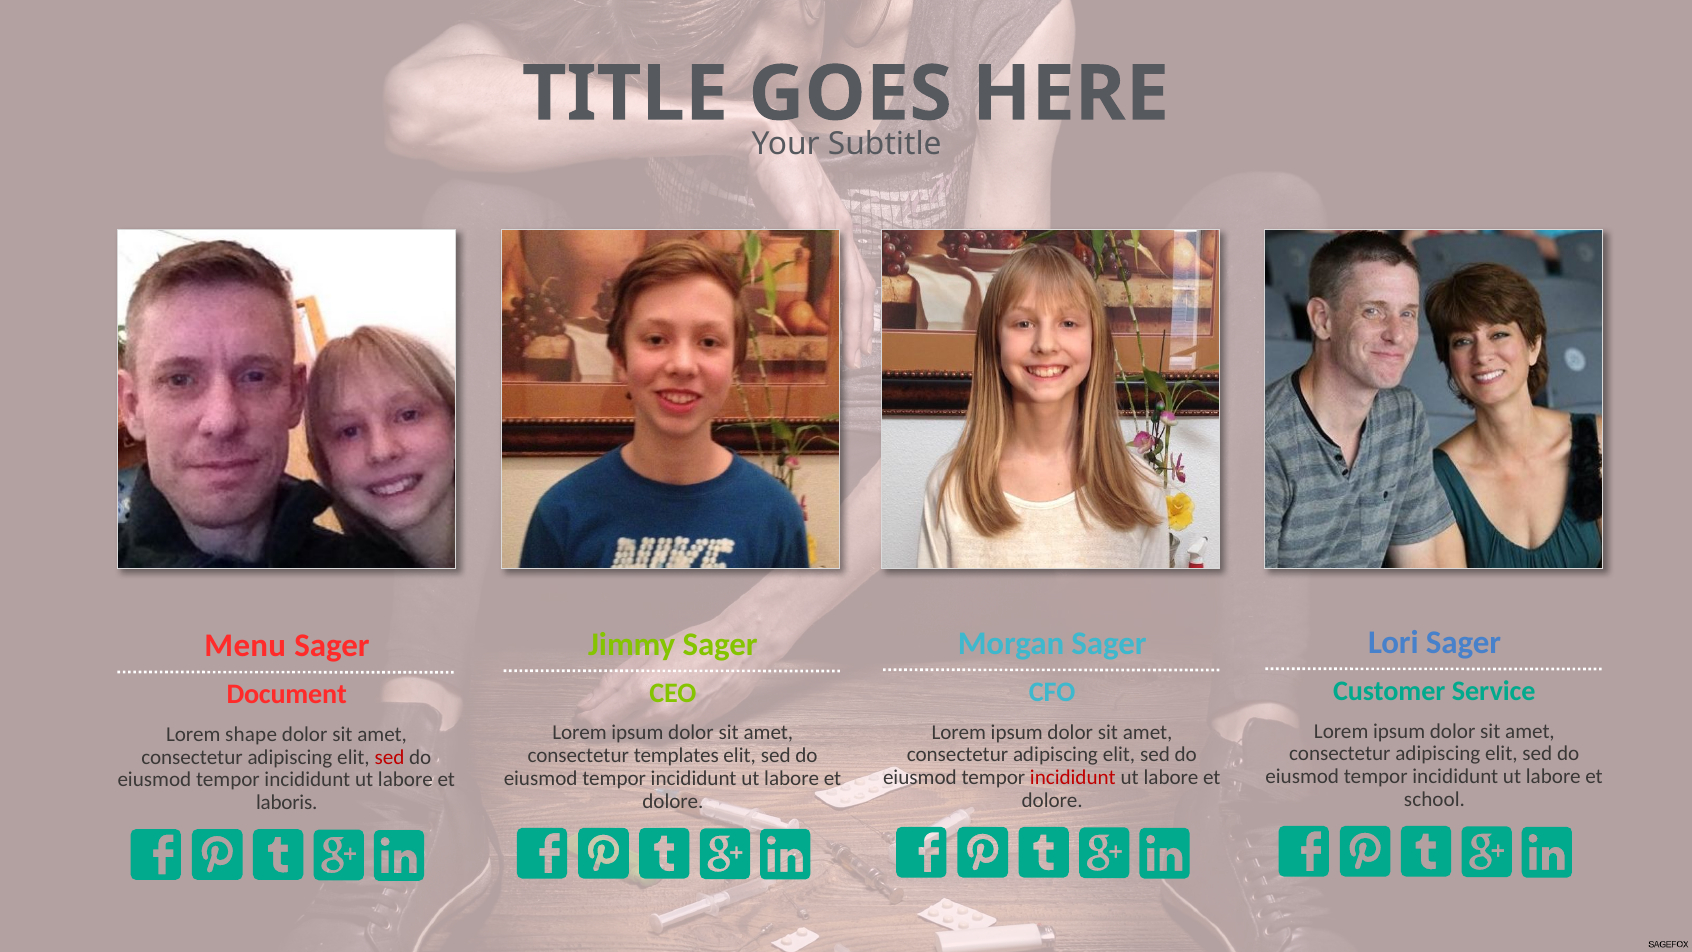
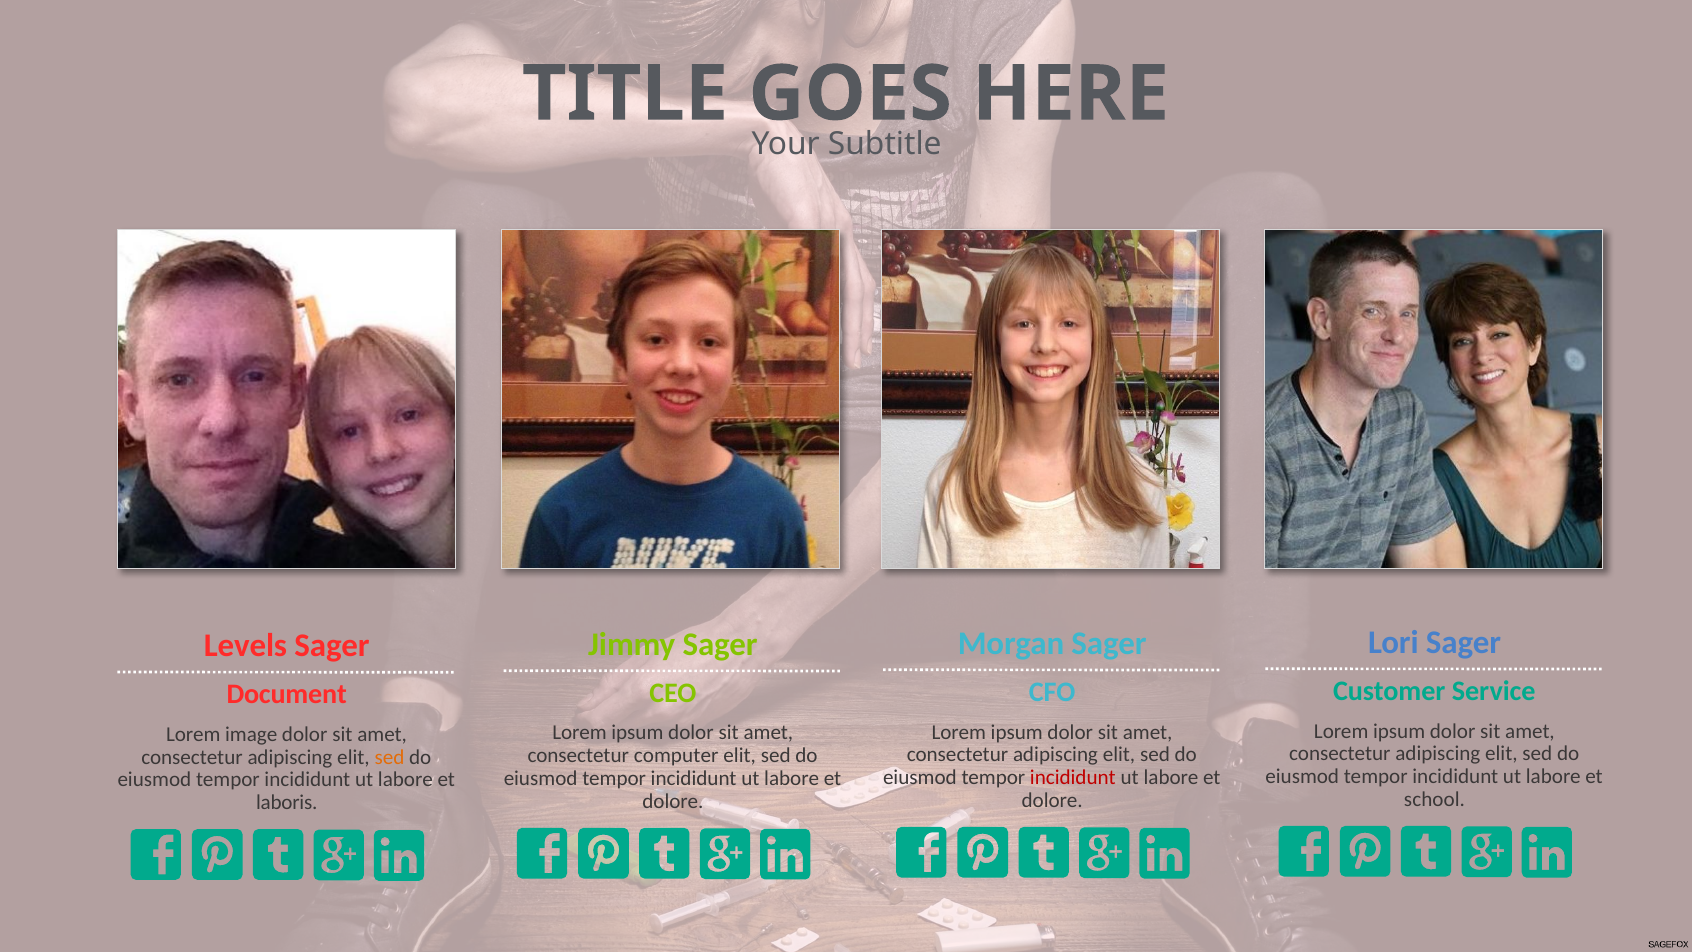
Menu: Menu -> Levels (245, 646)
shape: shape -> image (251, 734)
templates: templates -> computer (676, 756)
sed colour: red -> orange (389, 757)
